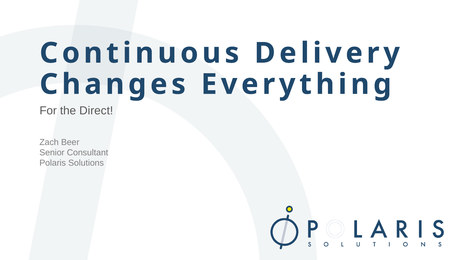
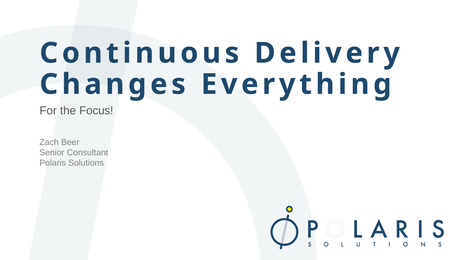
Direct: Direct -> Focus (96, 111)
